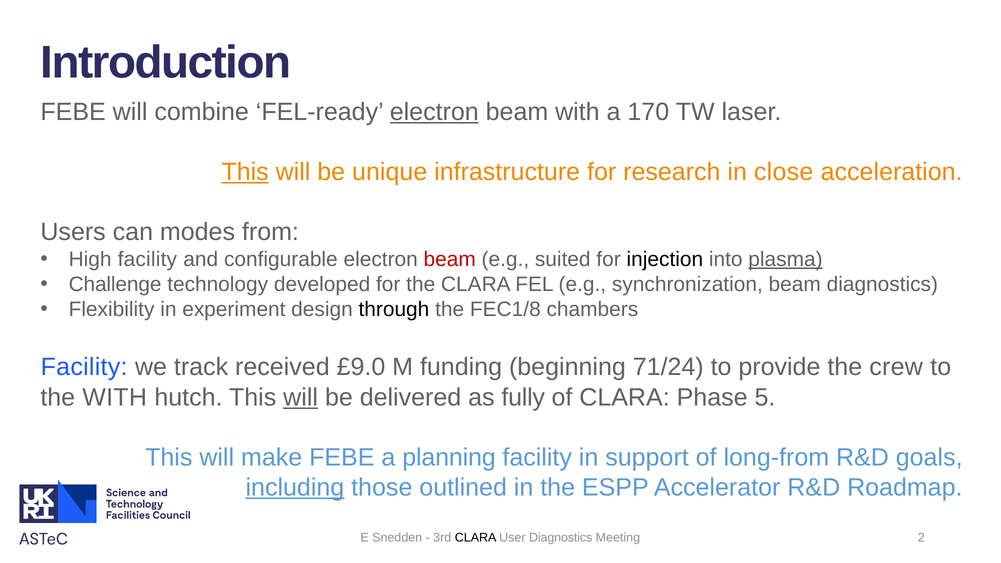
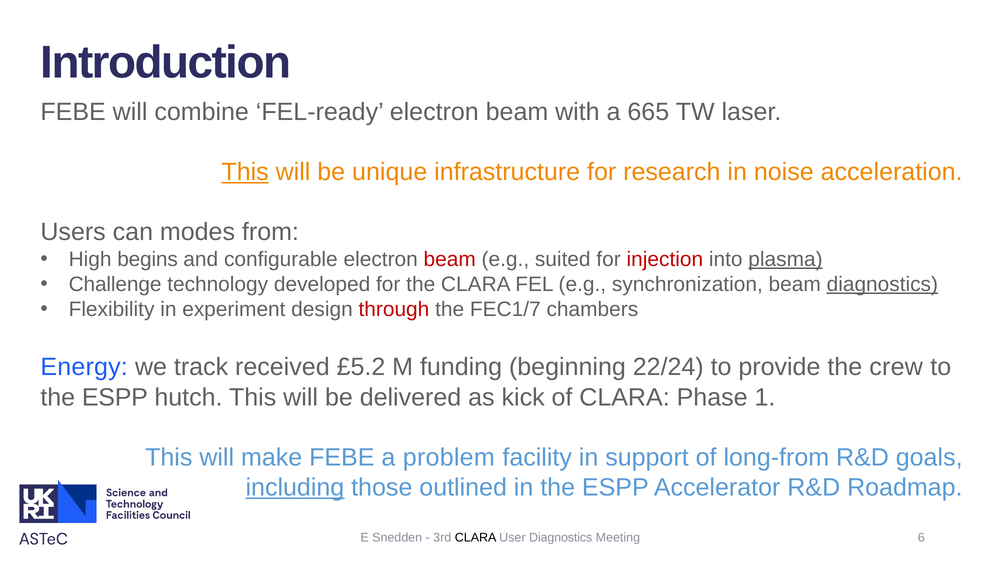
electron underline: present -> none (434, 112)
170: 170 -> 665 (648, 112)
close: close -> noise (784, 172)
High facility: facility -> begins (148, 259)
injection colour: black -> red (665, 259)
diagnostics underline: none -> present (882, 284)
through colour: black -> red (394, 309)
FEC1/8: FEC1/8 -> FEC1/7 (505, 309)
Facility: Facility -> Energy (84, 367)
£9.0: £9.0 -> £5.2 (361, 367)
71/24: 71/24 -> 22/24 (668, 367)
WITH: WITH -> ESPP (115, 397)
will underline: present -> none (301, 397)
fully: fully -> kick (523, 397)
5: 5 -> 1 (765, 397)
planning: planning -> problem (449, 457)
2: 2 -> 6 (921, 538)
